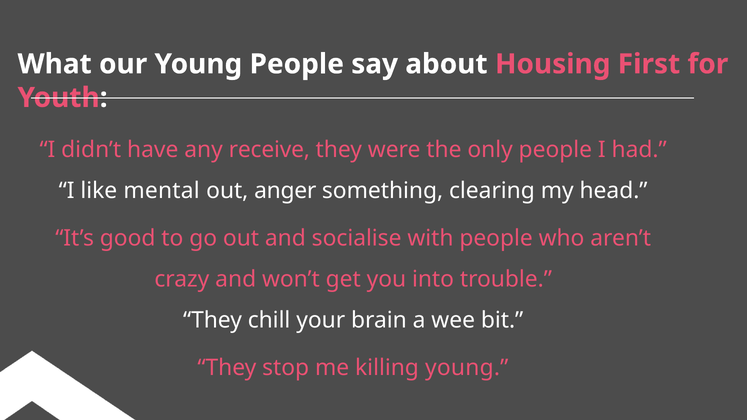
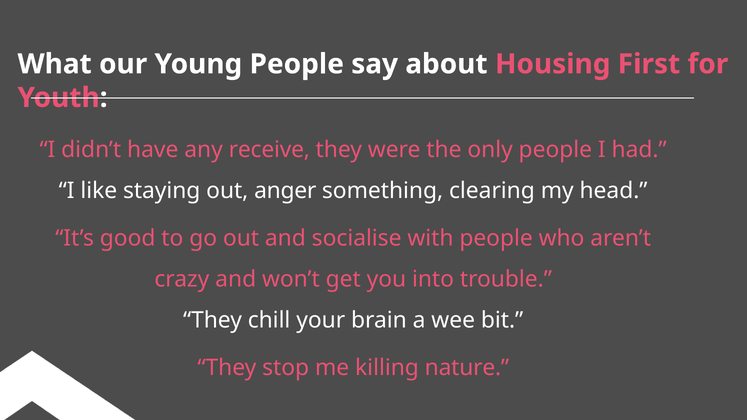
mental: mental -> staying (162, 191)
killing young: young -> nature (467, 368)
